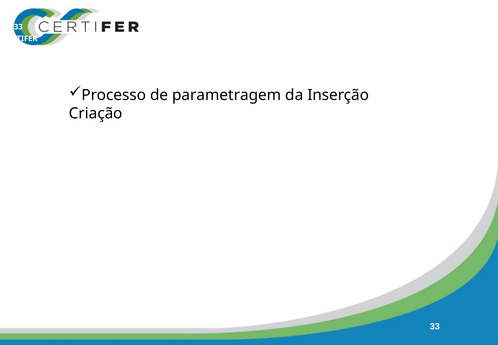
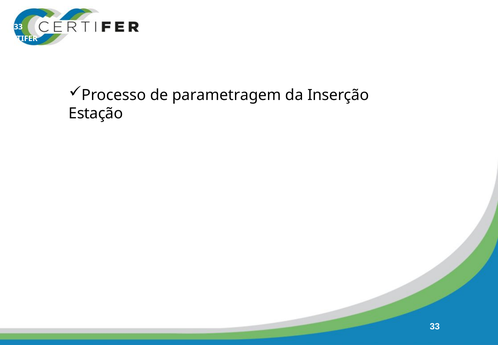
Criação: Criação -> Estação (96, 113)
